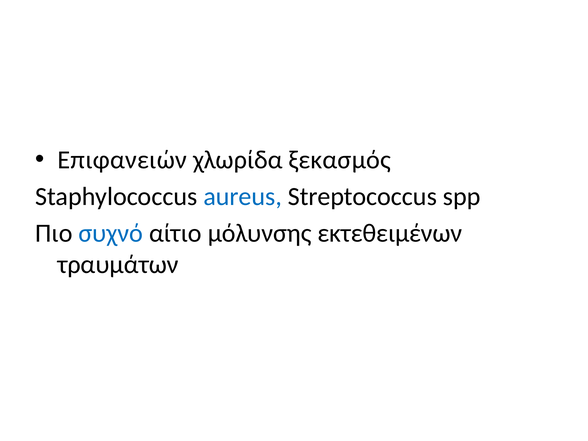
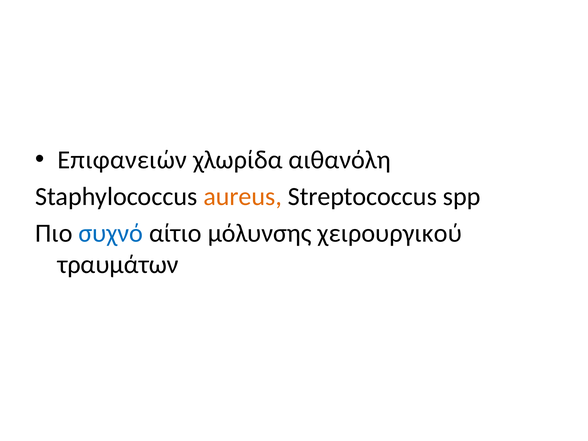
ξεκασμός: ξεκασμός -> αιθανόλη (340, 160)
aureus colour: blue -> orange (243, 197)
εκτεθειμένων: εκτεθειμένων -> χειρουργικού (390, 233)
